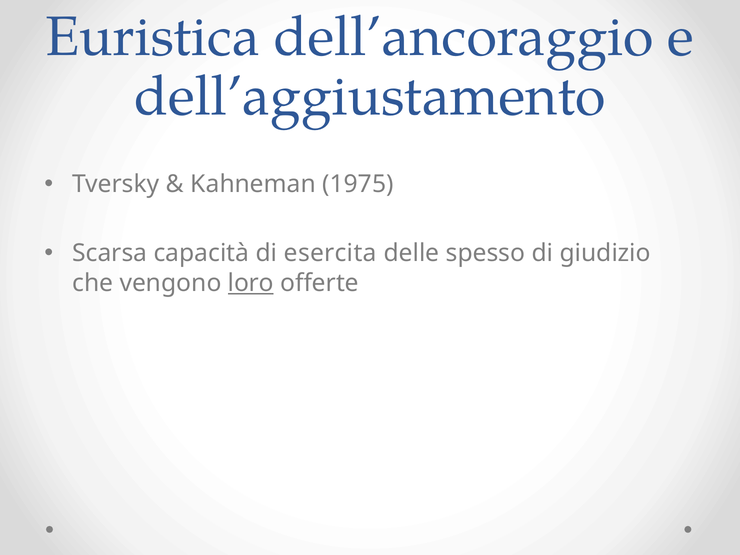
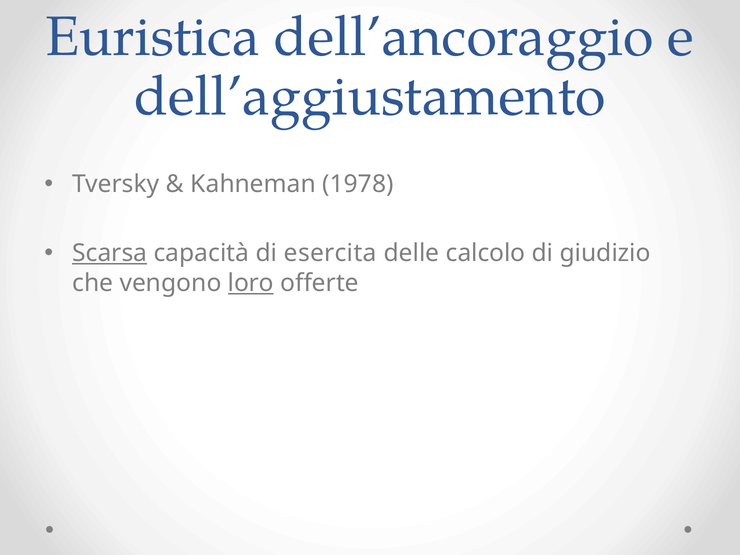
1975: 1975 -> 1978 (358, 184)
Scarsa underline: none -> present (110, 253)
spesso: spesso -> calcolo (486, 253)
